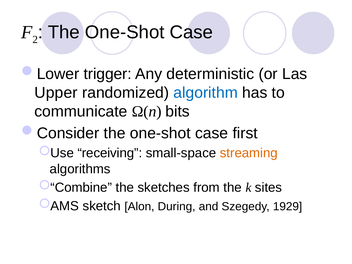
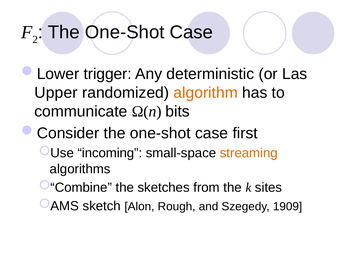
algorithm colour: blue -> orange (206, 93)
receiving: receiving -> incoming (110, 153)
During: During -> Rough (177, 206)
1929: 1929 -> 1909 (288, 206)
